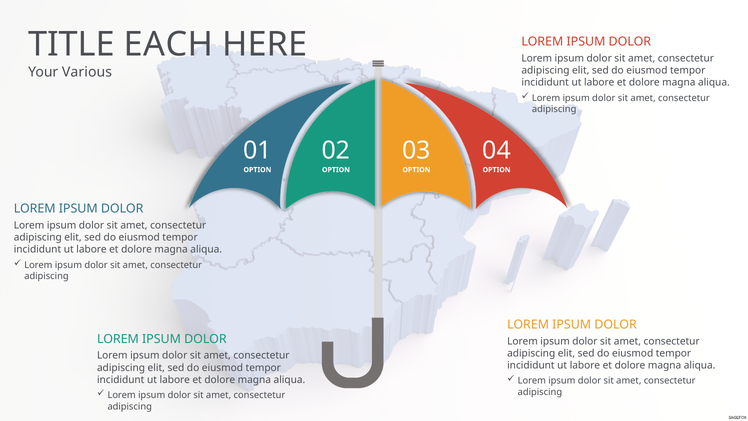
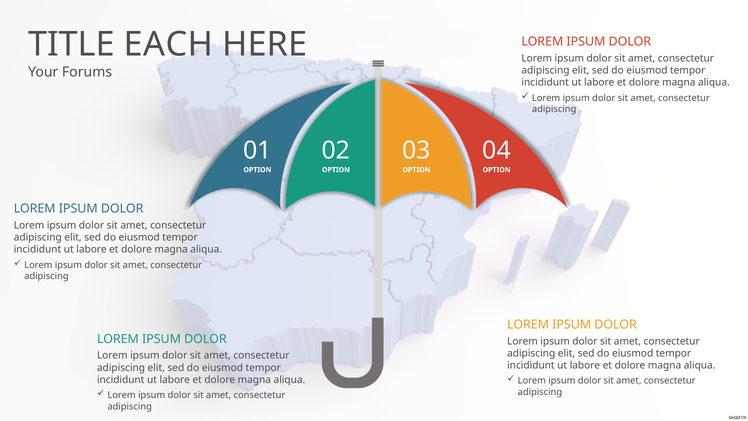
Various: Various -> Forums (87, 72)
